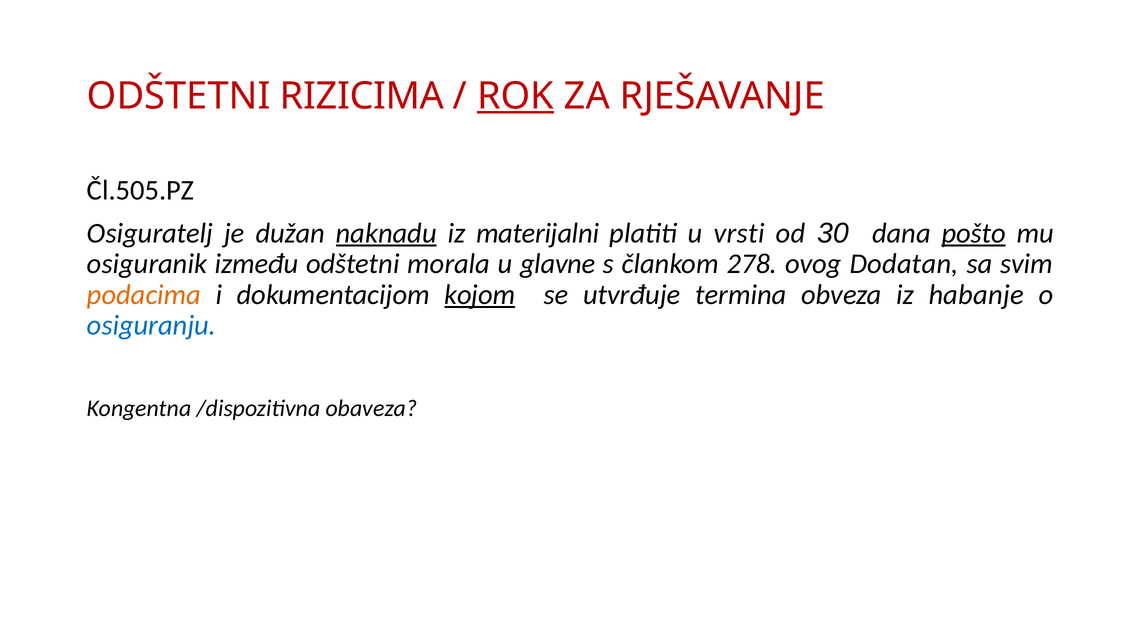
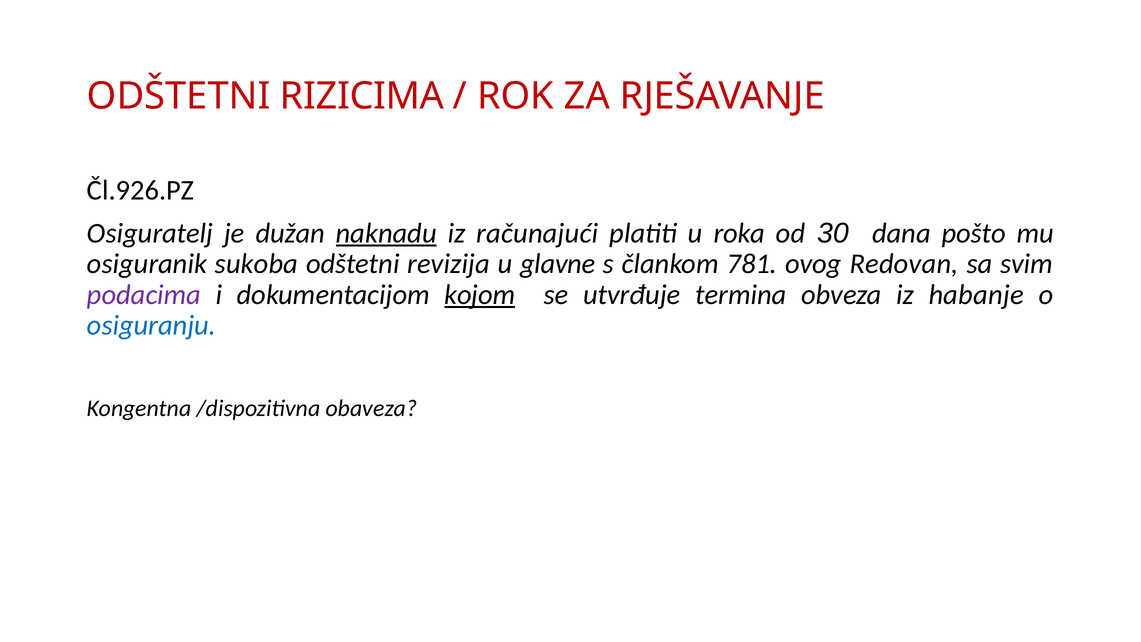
ROK underline: present -> none (515, 96)
Čl.505.PZ: Čl.505.PZ -> Čl.926.PZ (141, 190)
materijalni: materijalni -> računajući (537, 233)
vrsti: vrsti -> roka (739, 233)
pošto underline: present -> none (974, 233)
između: između -> sukoba (257, 264)
morala: morala -> revizija (449, 264)
278: 278 -> 781 (752, 264)
Dodatan: Dodatan -> Redovan (904, 264)
podacima colour: orange -> purple (144, 295)
